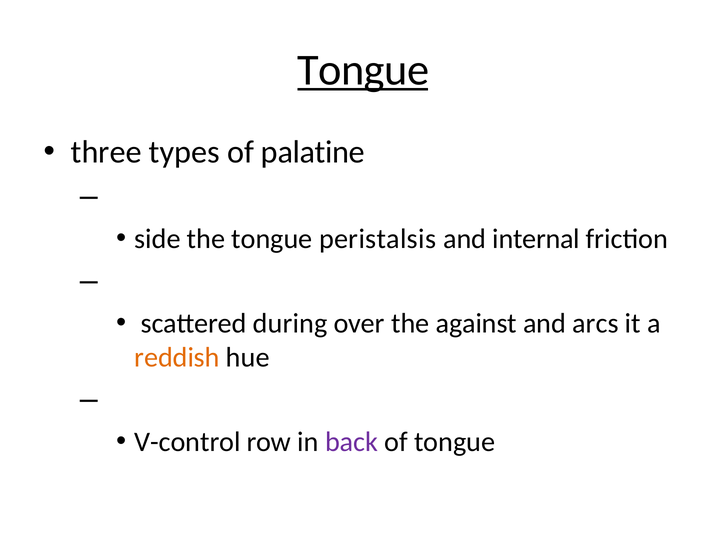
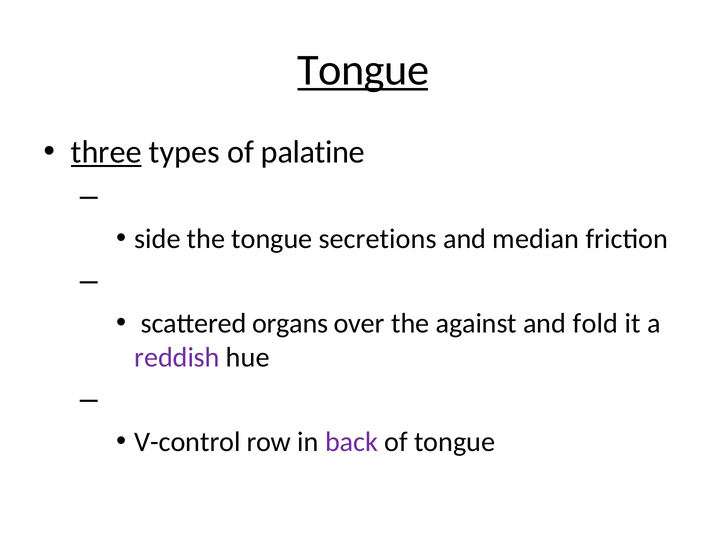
three underline: none -> present (106, 152)
peristalsis: peristalsis -> secretions (378, 239)
internal: internal -> median (536, 239)
during: during -> organs (290, 324)
arcs: arcs -> fold (595, 324)
reddish colour: orange -> purple (177, 358)
